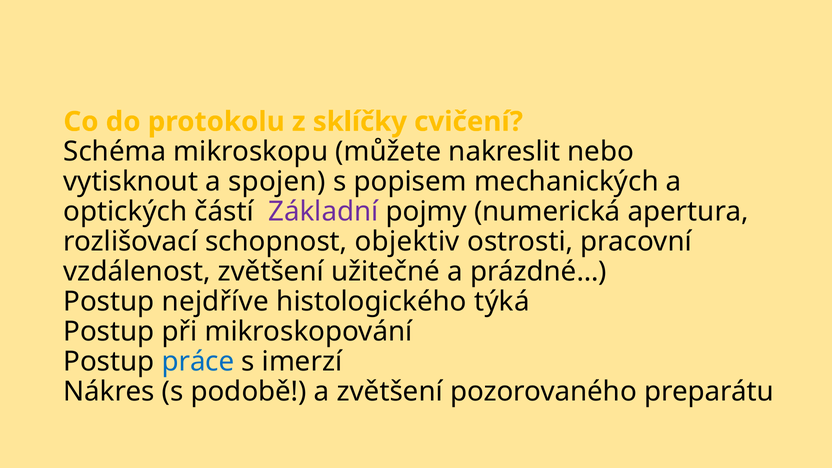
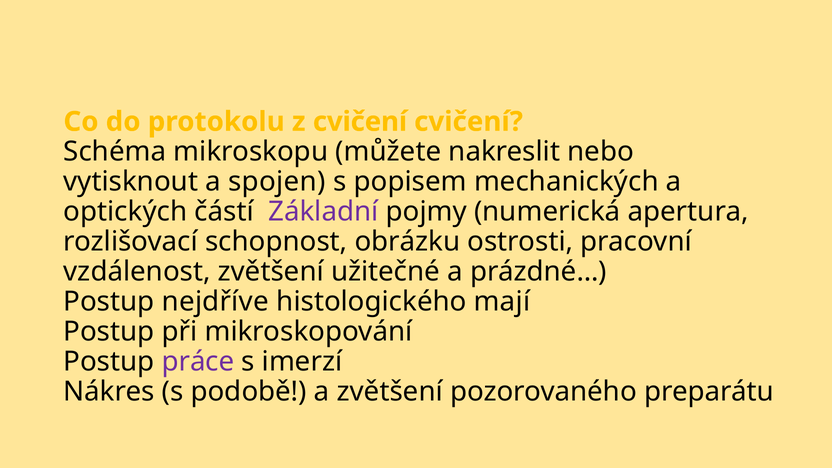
z sklíčky: sklíčky -> cvičení (360, 122)
objektiv: objektiv -> obrázku (407, 242)
týká: týká -> mají (502, 302)
práce colour: blue -> purple (198, 361)
